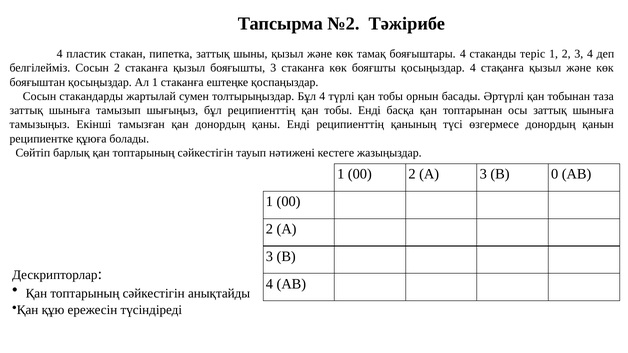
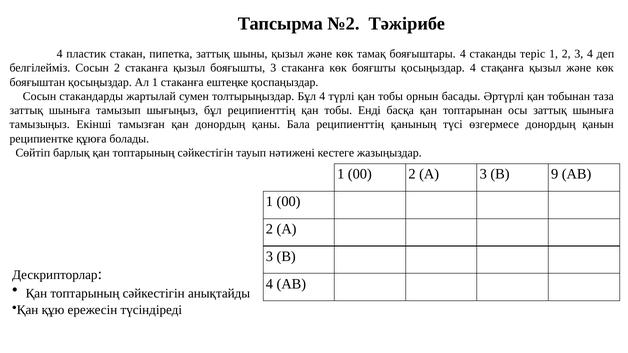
қаны Енді: Енді -> Бала (298, 125)
0: 0 -> 9 (555, 174)
